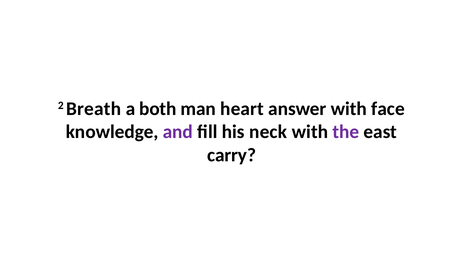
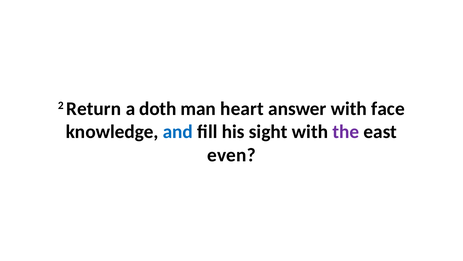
Breath: Breath -> Return (94, 108)
both: both -> doth (158, 108)
and colour: purple -> blue (178, 132)
neck: neck -> sight (268, 132)
carry: carry -> even (231, 155)
